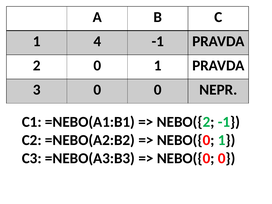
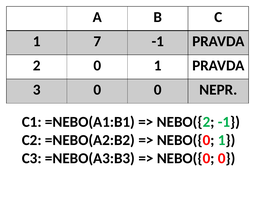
4: 4 -> 7 (97, 41)
